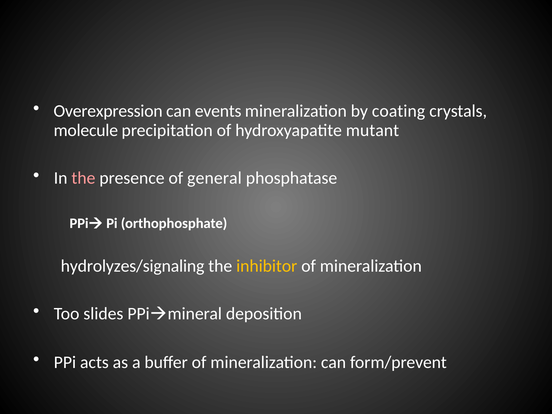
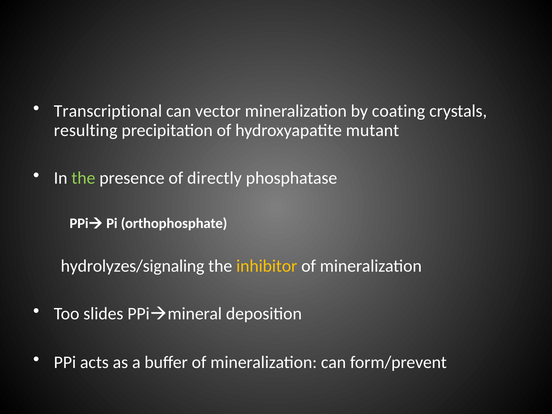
Overexpression: Overexpression -> Transcriptional (108, 111)
events: events -> vector (218, 111)
molecule: molecule -> resulting (86, 130)
the colour: pink -> light green (83, 178)
general: general -> directly (214, 178)
